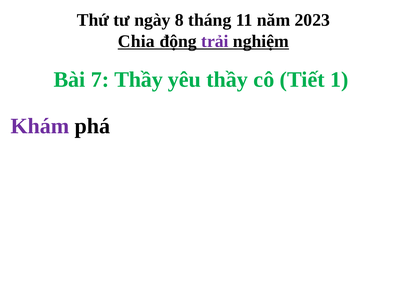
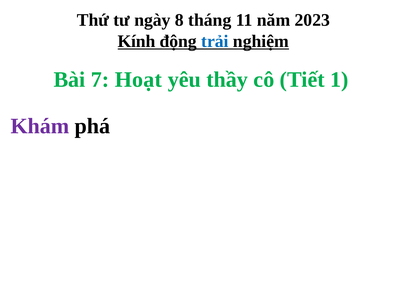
Chia: Chia -> Kính (137, 41)
trải colour: purple -> blue (215, 41)
7 Thầy: Thầy -> Hoạt (138, 80)
